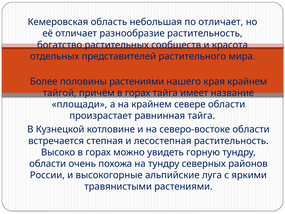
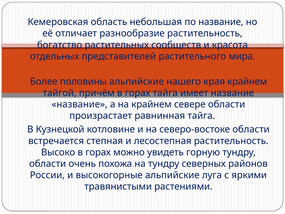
по отличает: отличает -> название (221, 22)
половины растениями: растениями -> альпийские (137, 81)
площади: площади -> название (80, 104)
